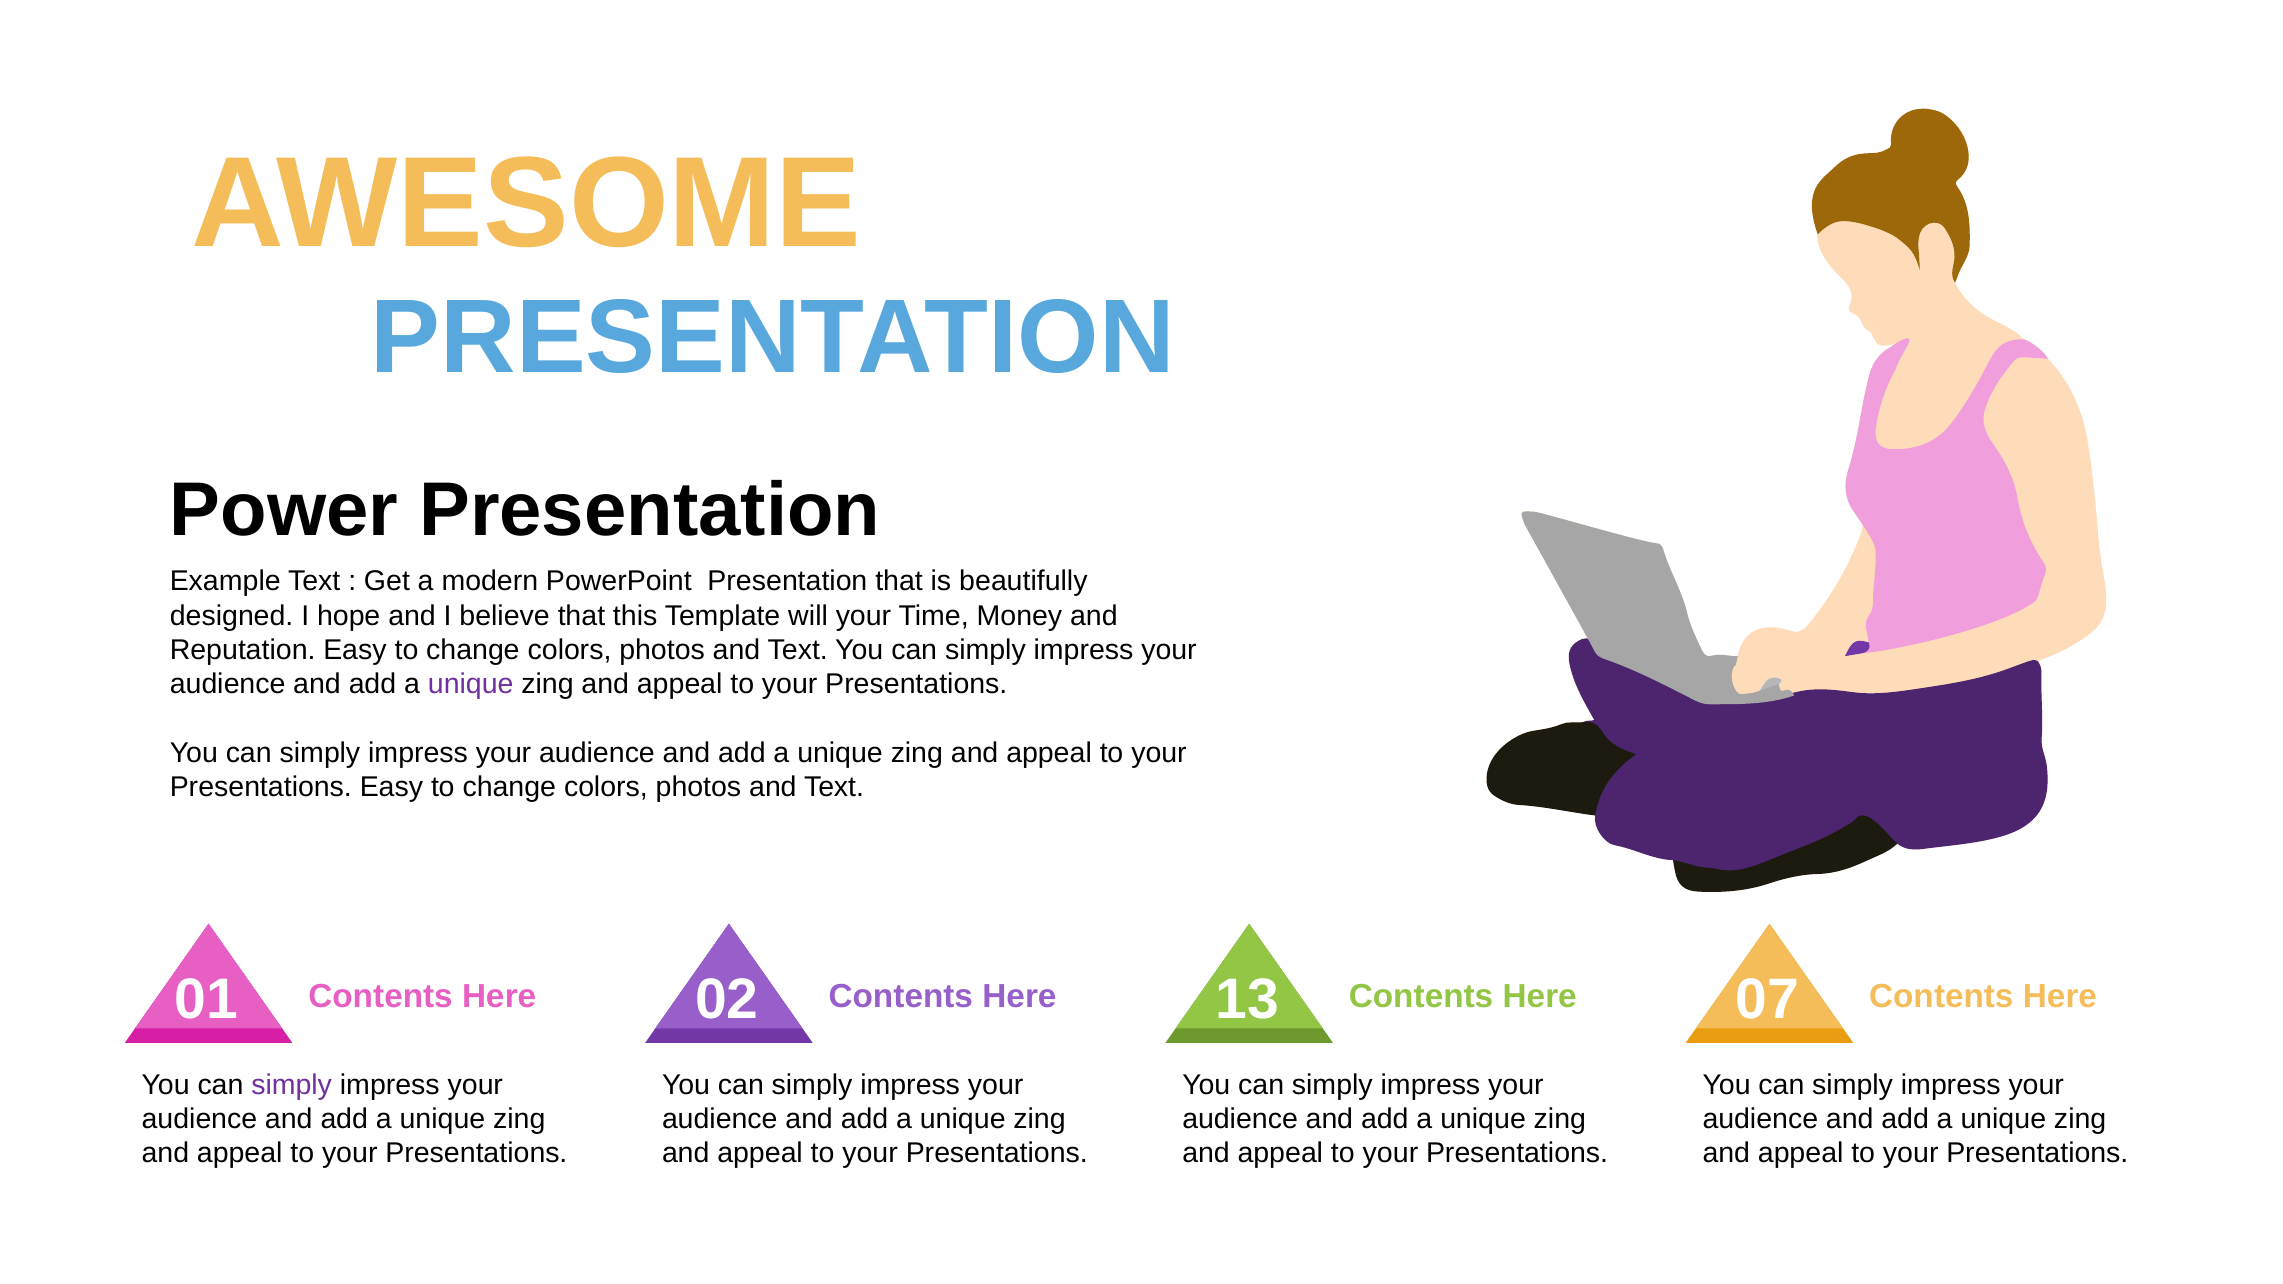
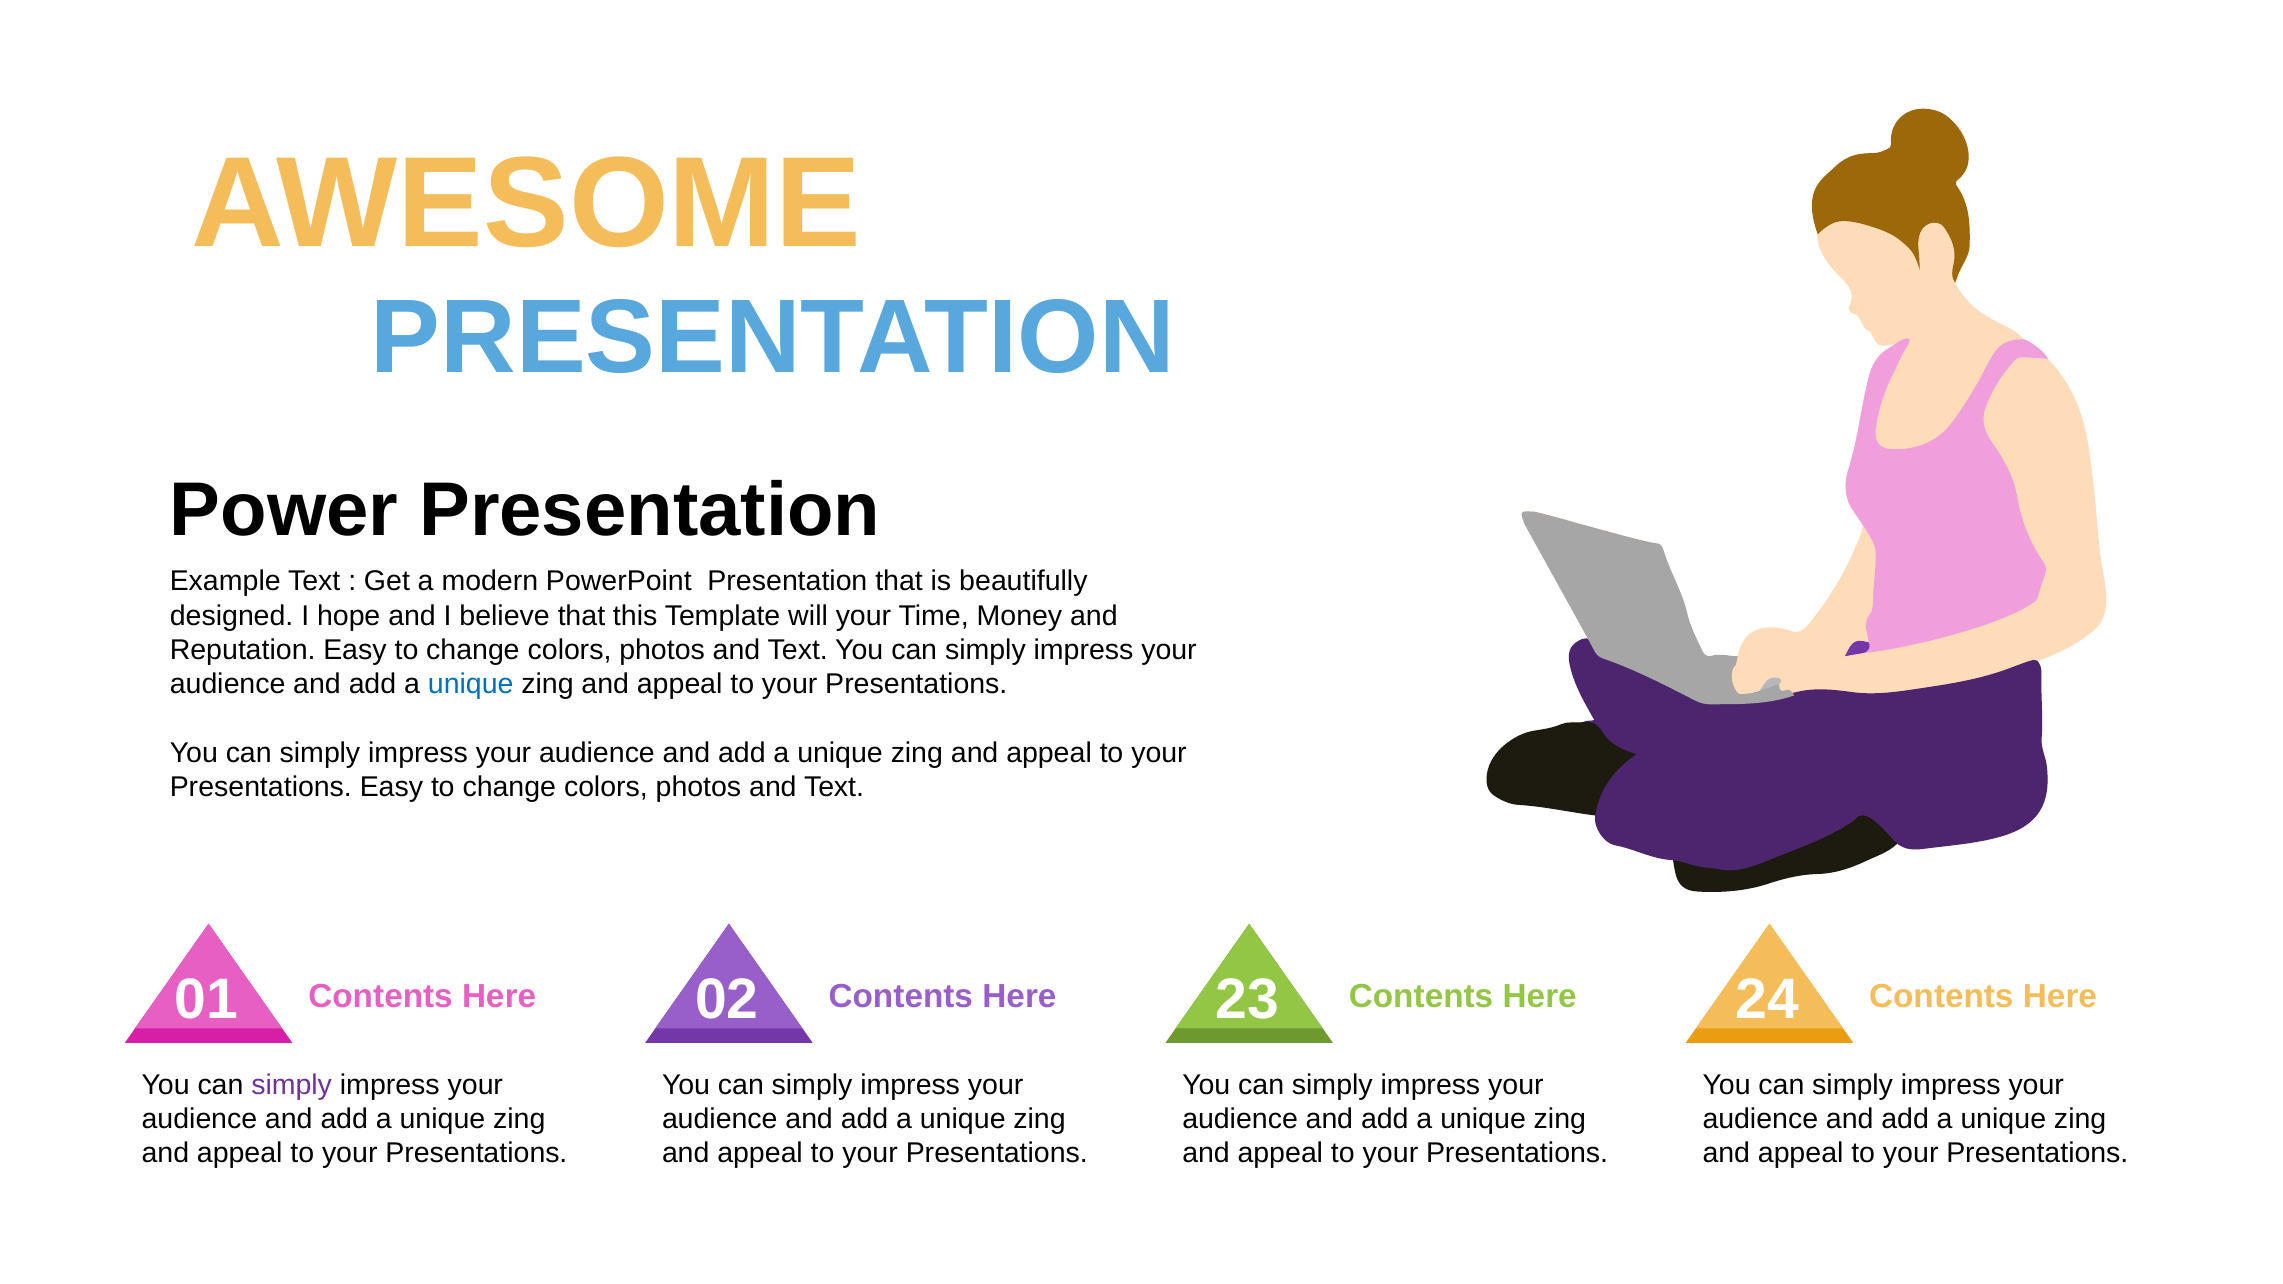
unique colour: purple -> blue (471, 684)
13: 13 -> 23 (1247, 999)
07: 07 -> 24 (1767, 999)
